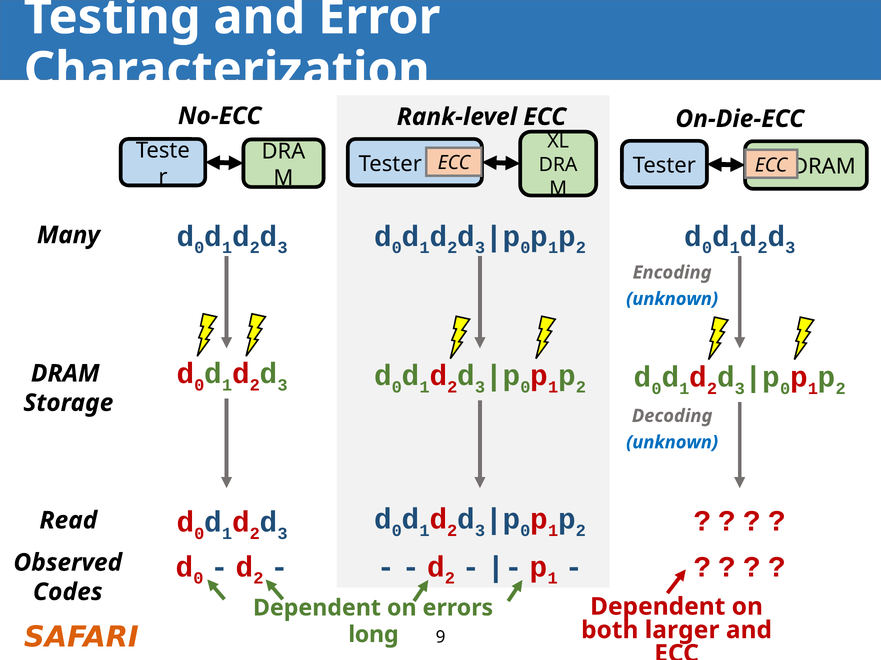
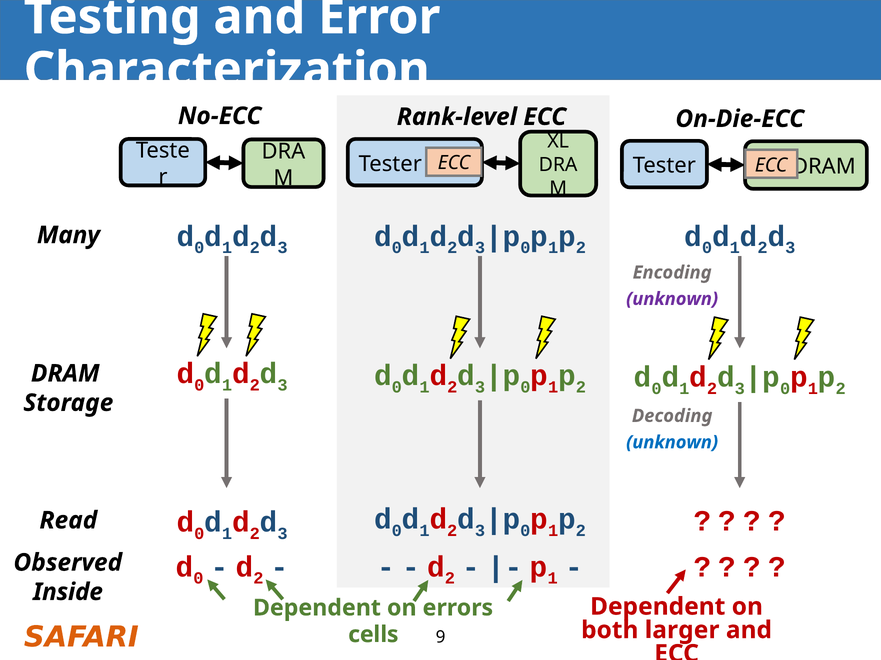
unknown colour: blue -> purple (672, 299)
Codes: Codes -> Inside (68, 593)
long: long -> cells (373, 635)
